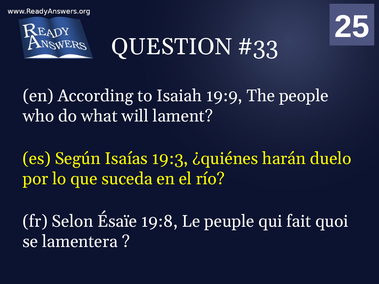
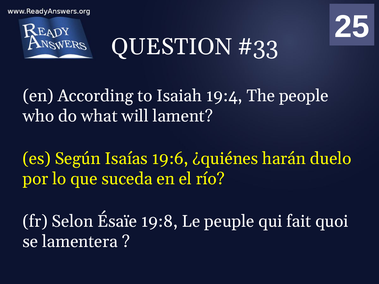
19:9: 19:9 -> 19:4 (224, 96)
19:3: 19:3 -> 19:6 (170, 159)
